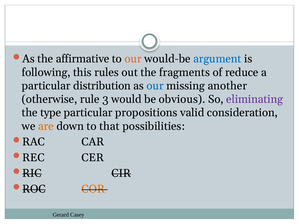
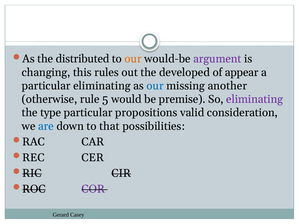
affirmative: affirmative -> distributed (83, 59)
argument colour: blue -> purple (217, 59)
following: following -> changing (46, 72)
fragments: fragments -> developed (184, 72)
reduce: reduce -> appear (242, 72)
particular distribution: distribution -> eliminating (102, 86)
3: 3 -> 5 (105, 99)
obvious: obvious -> premise (182, 99)
are colour: orange -> blue (46, 126)
COR colour: orange -> purple (93, 189)
